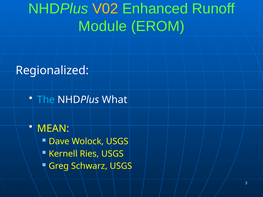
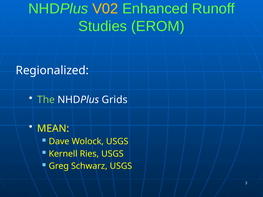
Module: Module -> Studies (103, 26)
The colour: light blue -> light green (46, 100)
What: What -> Grids (115, 100)
